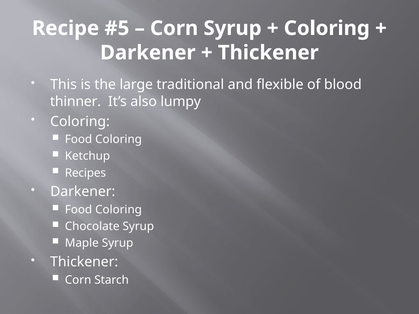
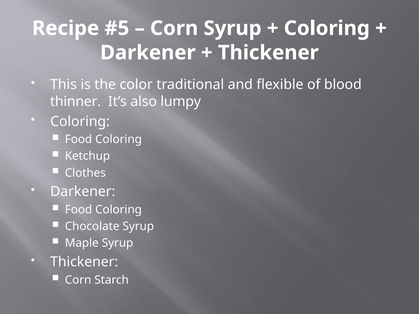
large: large -> color (136, 85)
Recipes: Recipes -> Clothes (85, 173)
